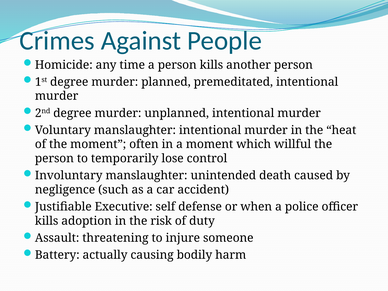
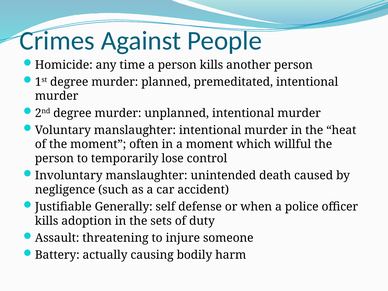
Executive: Executive -> Generally (124, 207)
risk: risk -> sets (161, 221)
